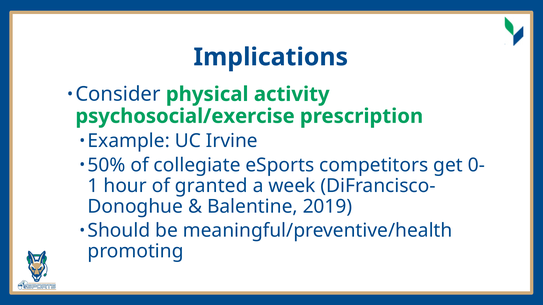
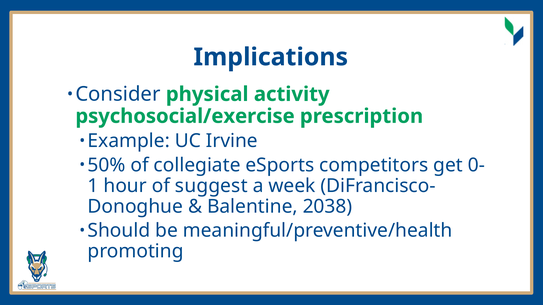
granted: granted -> suggest (211, 186)
2019: 2019 -> 2038 (328, 207)
